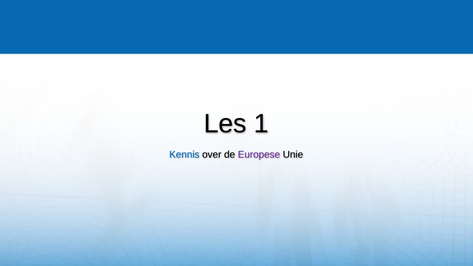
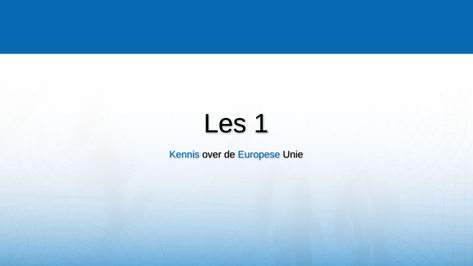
Europese colour: purple -> blue (259, 155)
